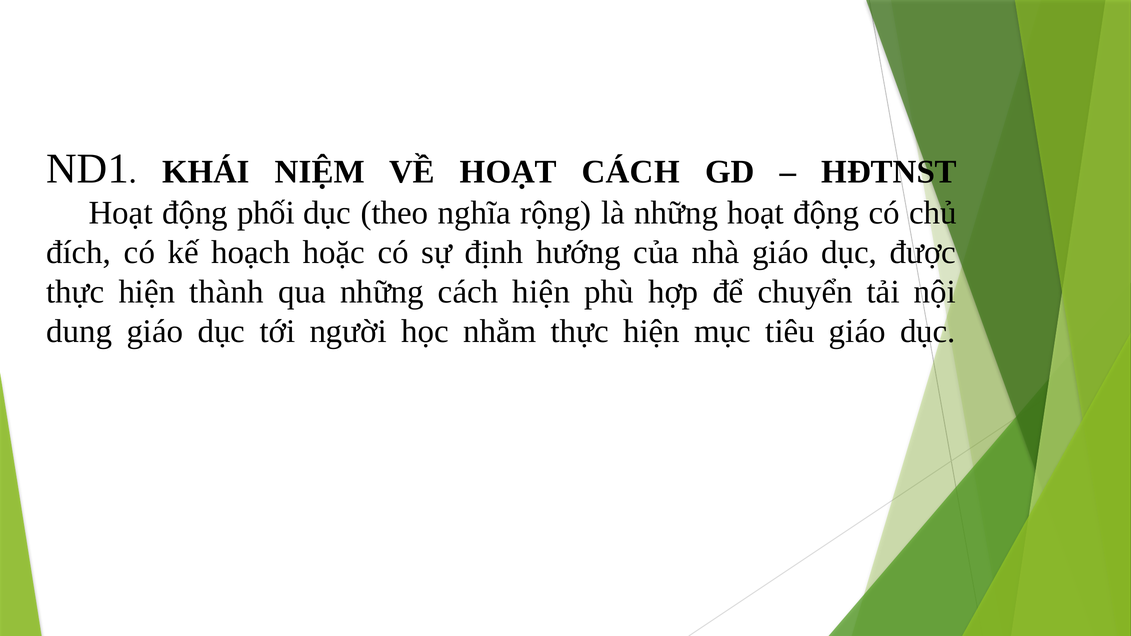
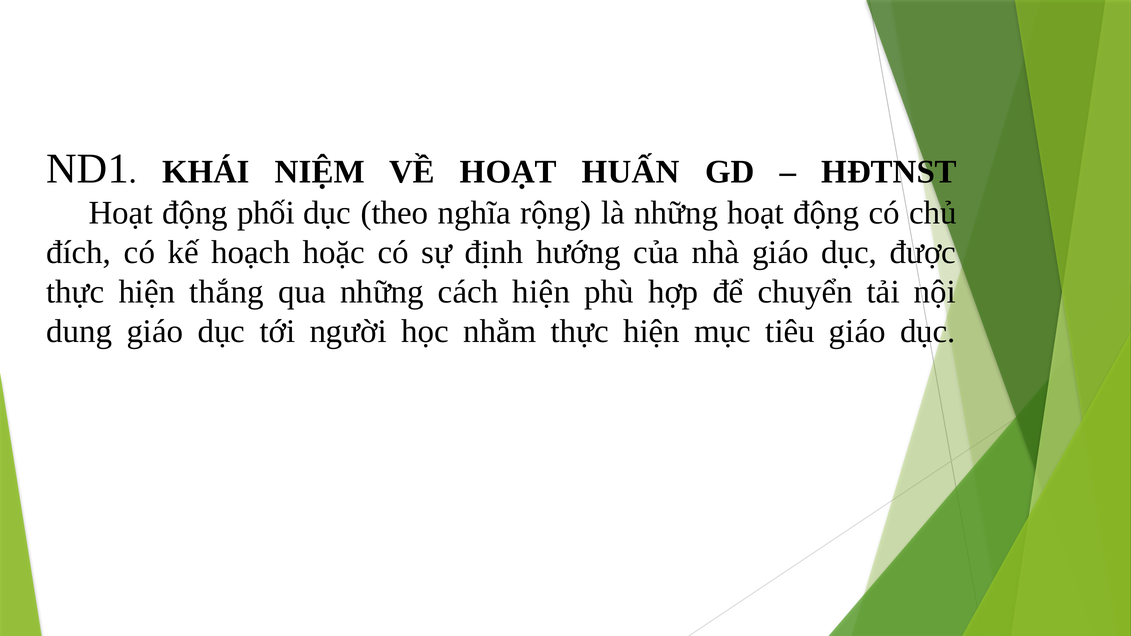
HOẠT CÁCH: CÁCH -> HUẤN (631, 172)
thành: thành -> thắng (227, 292)
